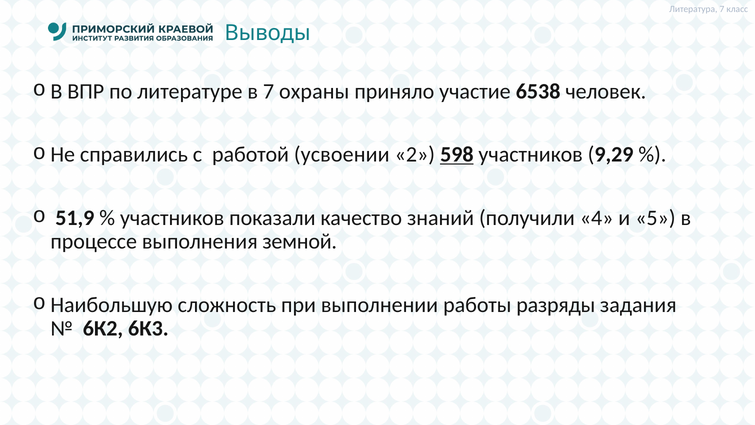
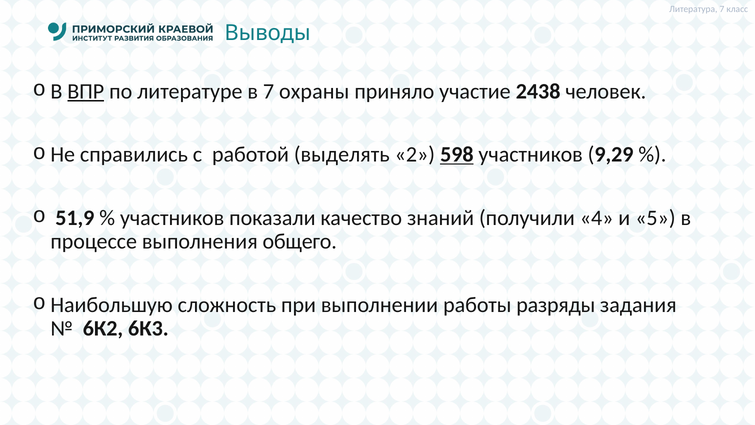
ВПР underline: none -> present (86, 91)
6538: 6538 -> 2438 (538, 91)
усвоении: усвоении -> выделять (342, 154)
земной: земной -> общего (300, 241)
